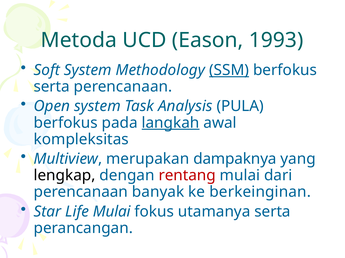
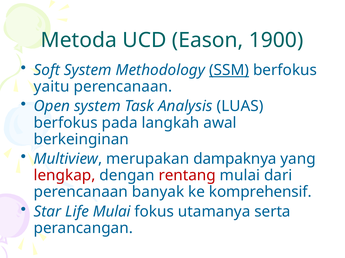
1993: 1993 -> 1900 (276, 40)
serta: serta -> yaitu (52, 87)
PULA: PULA -> LUAS (240, 107)
langkah underline: present -> none (171, 123)
kompleksitas: kompleksitas -> berkeinginan (81, 140)
lengkap colour: black -> red (65, 176)
berkeinginan: berkeinginan -> komprehensif (260, 192)
